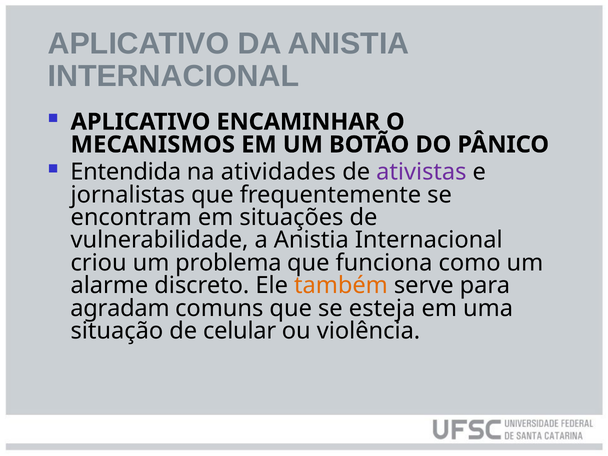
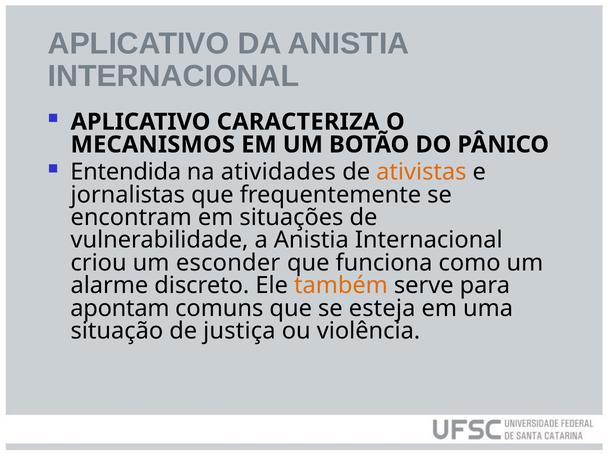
ENCAMINHAR: ENCAMINHAR -> CARACTERIZA (298, 122)
ativistas colour: purple -> orange (421, 172)
problema: problema -> esconder (228, 263)
agradam: agradam -> apontam (120, 308)
celular: celular -> justiça (239, 331)
